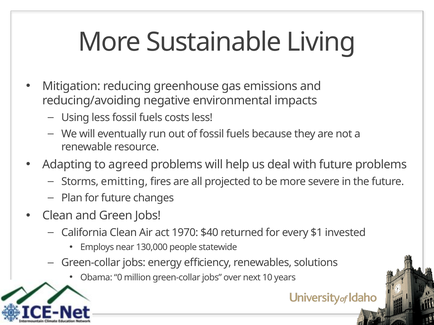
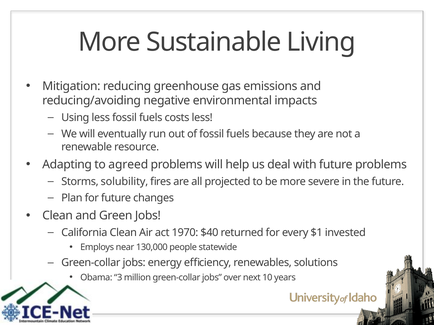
emitting: emitting -> solubility (124, 182)
0: 0 -> 3 (118, 278)
